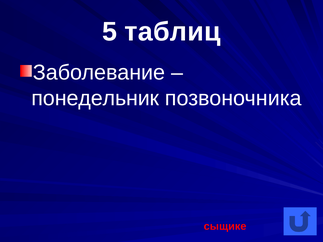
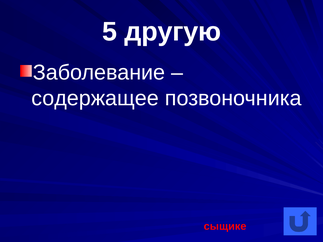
таблиц: таблиц -> другую (173, 32)
понедельник: понедельник -> содержащее (95, 98)
